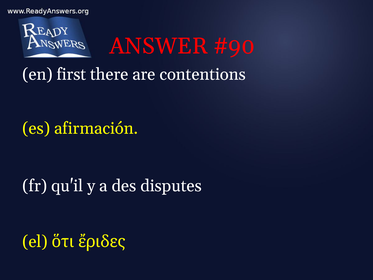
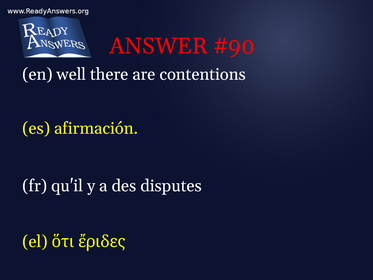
first: first -> well (71, 74)
